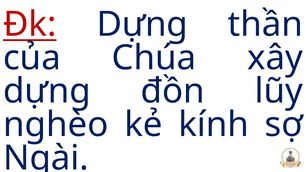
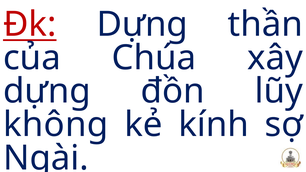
nghèo: nghèo -> không (56, 125)
